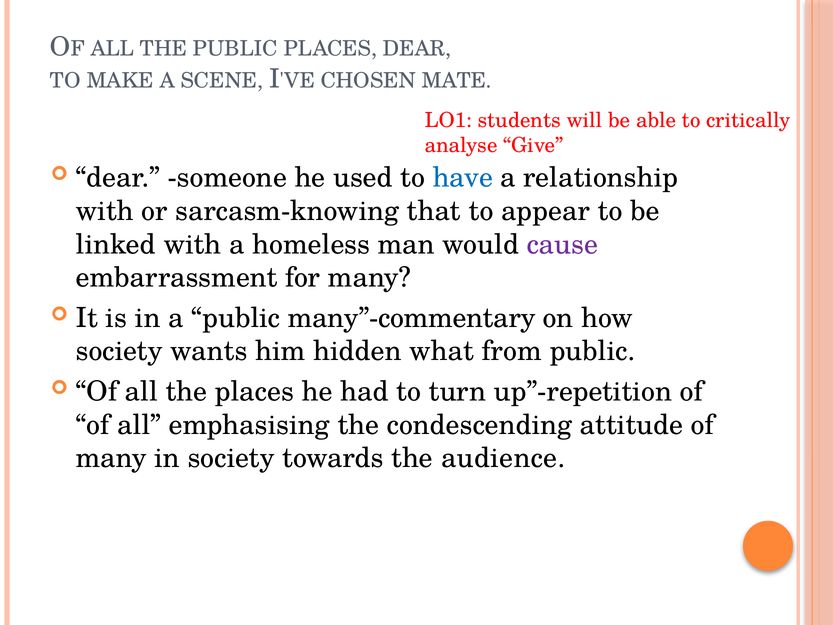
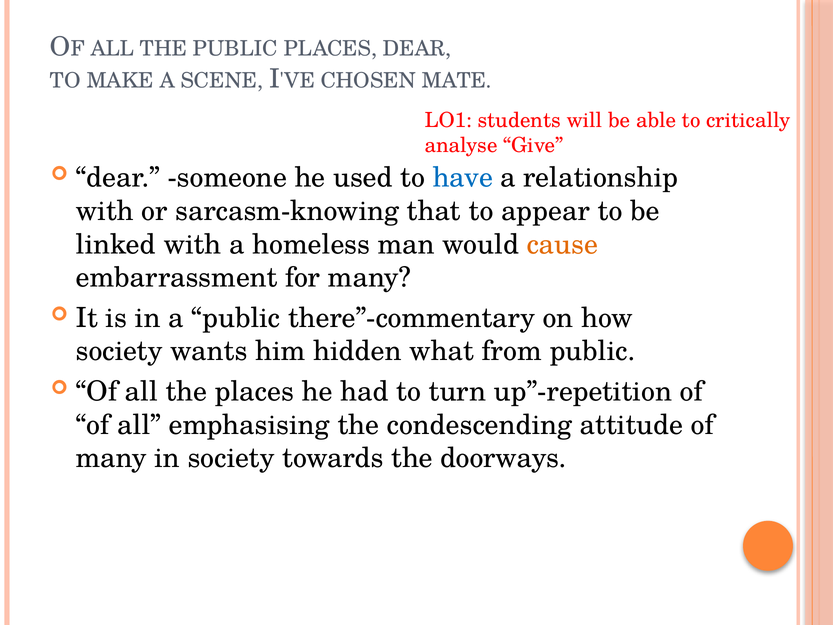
cause colour: purple -> orange (562, 244)
many”-commentary: many”-commentary -> there”-commentary (412, 318)
audience: audience -> doorways (504, 458)
